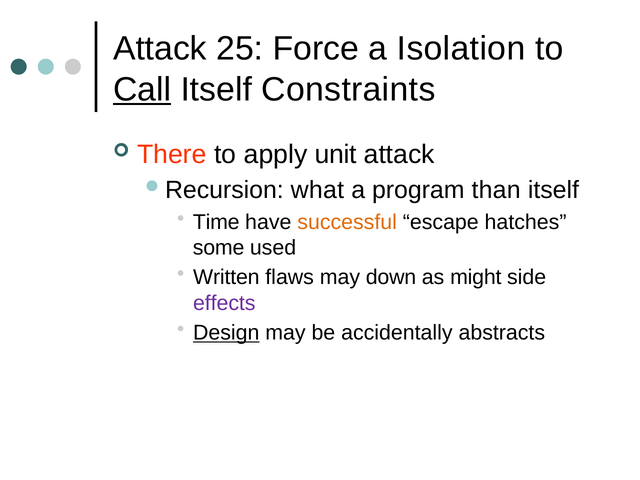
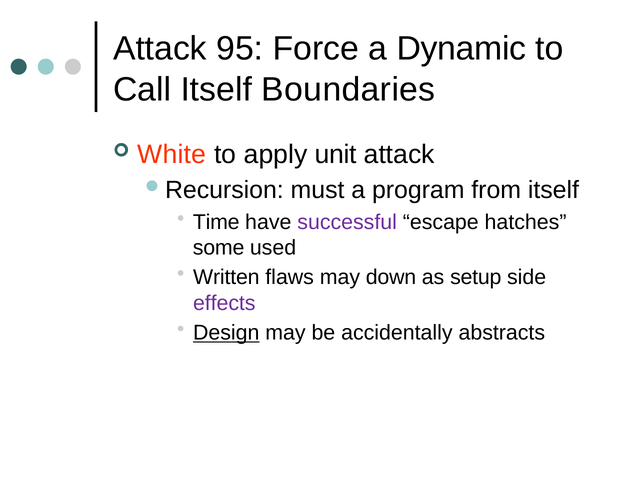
25: 25 -> 95 (240, 49)
Isolation: Isolation -> Dynamic (461, 49)
Call underline: present -> none (142, 89)
Constraints: Constraints -> Boundaries (348, 89)
There: There -> White (172, 154)
what: what -> must (318, 190)
than: than -> from (496, 190)
successful colour: orange -> purple (347, 222)
might: might -> setup (476, 277)
